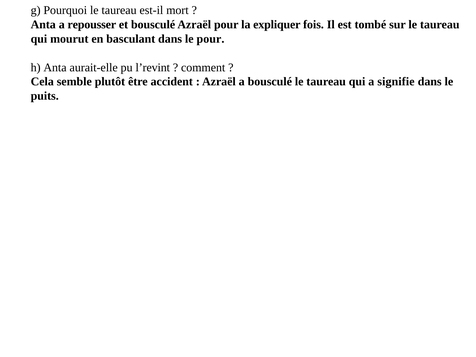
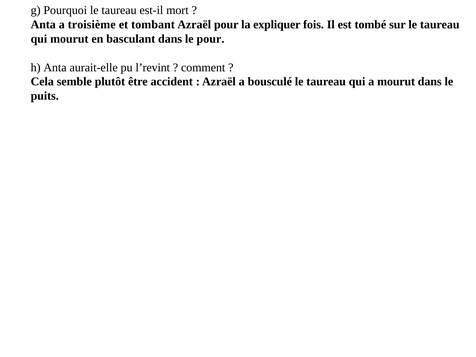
repousser: repousser -> troisième (92, 25)
et bousculé: bousculé -> tombant (153, 25)
a signifie: signifie -> mourut (396, 82)
